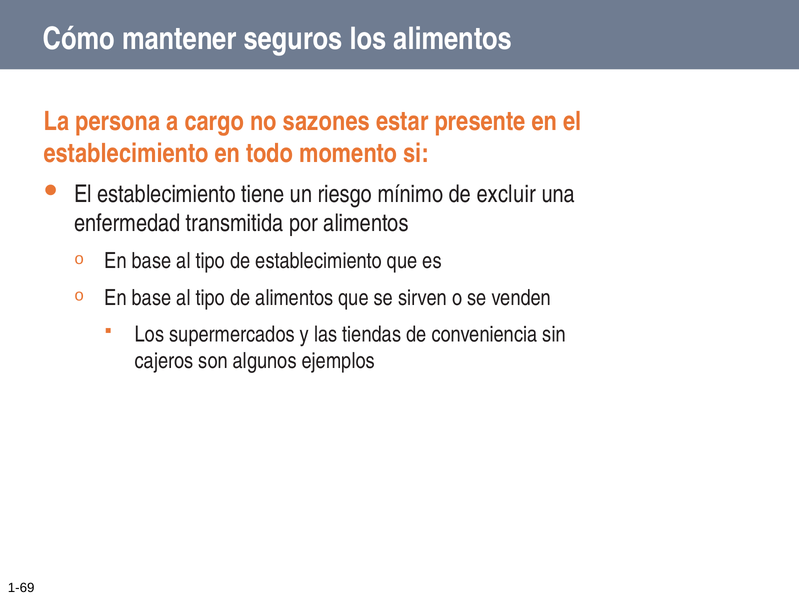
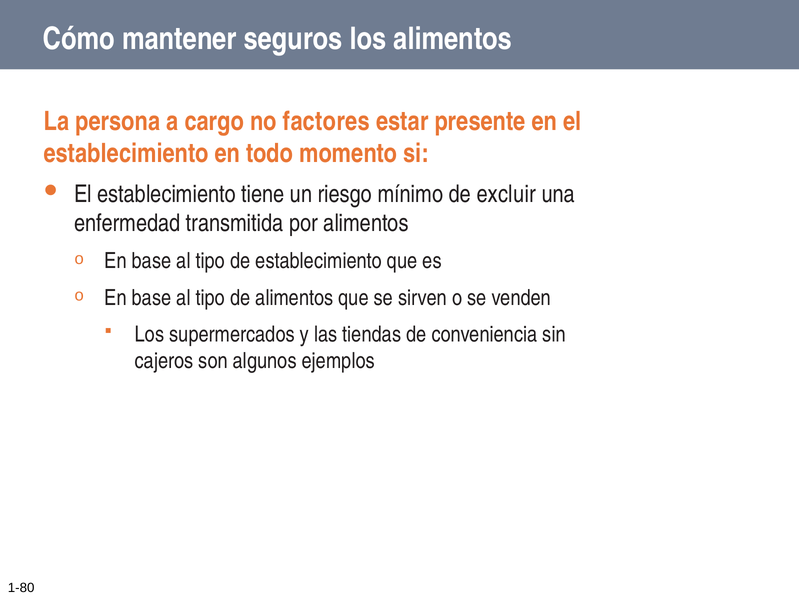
sazones: sazones -> factores (326, 122)
1-69: 1-69 -> 1-80 (21, 588)
